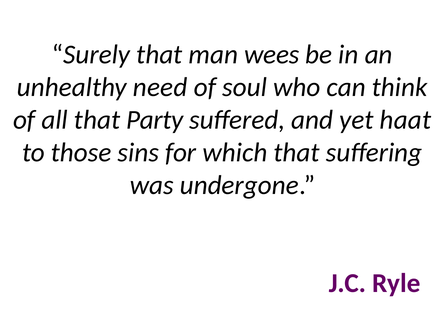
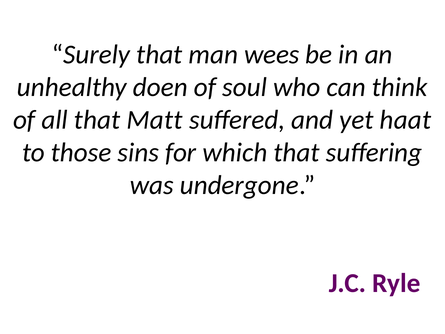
need: need -> doen (160, 87)
Party: Party -> Matt (154, 120)
